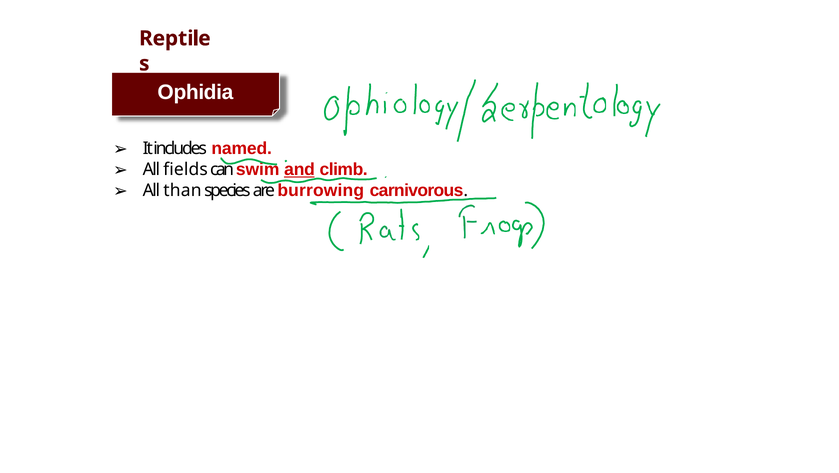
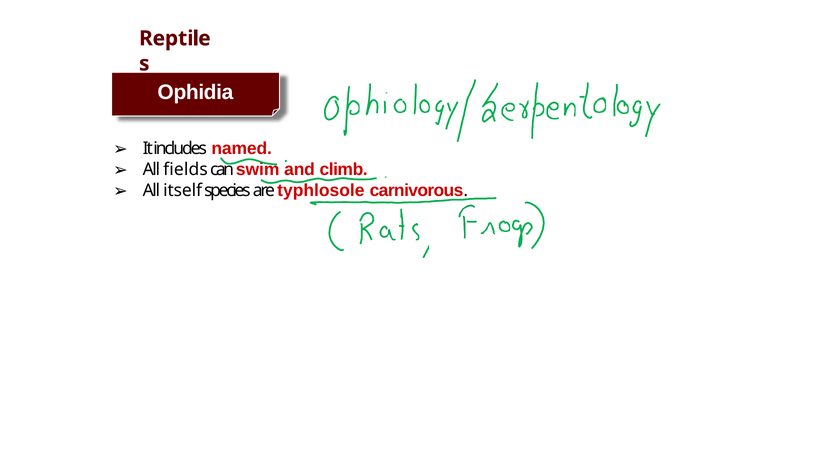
and underline: present -> none (300, 169)
than: than -> itself (183, 190)
burrowing: burrowing -> typhlosole (321, 190)
